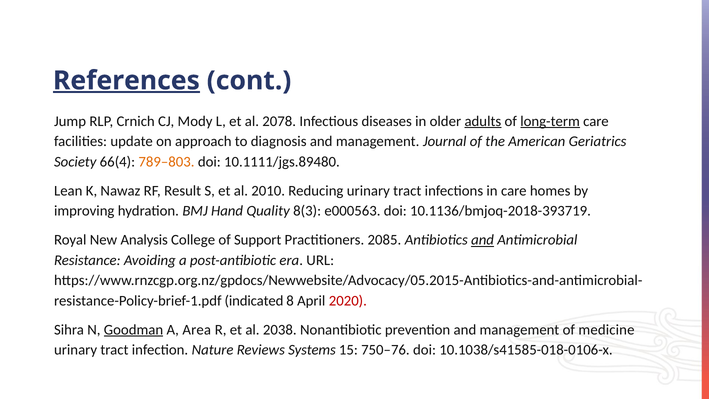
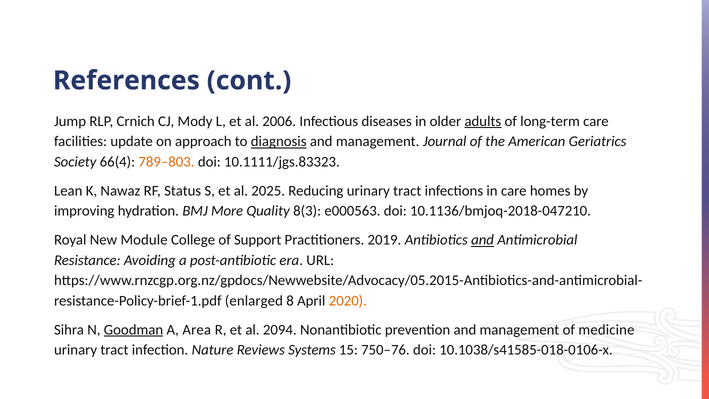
References underline: present -> none (126, 81)
2078: 2078 -> 2006 (279, 121)
long-term underline: present -> none (550, 121)
diagnosis underline: none -> present (279, 141)
10.1111/jgs.89480: 10.1111/jgs.89480 -> 10.1111/jgs.83323 (282, 162)
Result: Result -> Status (183, 191)
2010: 2010 -> 2025 (268, 191)
Hand: Hand -> More (227, 211)
10.1136/bmjoq-2018-393719: 10.1136/bmjoq-2018-393719 -> 10.1136/bmjoq-2018-047210 (501, 211)
Analysis: Analysis -> Module (144, 240)
2085: 2085 -> 2019 (384, 240)
indicated: indicated -> enlarged (254, 301)
2020 colour: red -> orange (348, 301)
2038: 2038 -> 2094 (280, 330)
